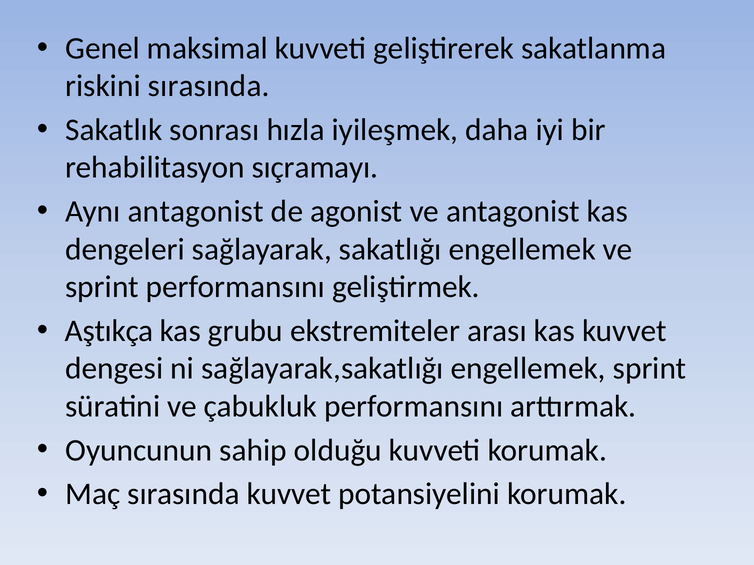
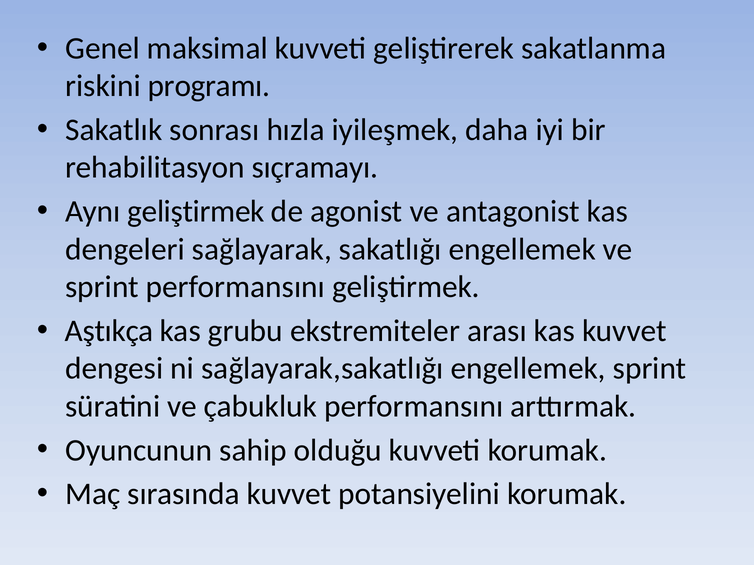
riskini sırasında: sırasında -> programı (209, 86)
Aynı antagonist: antagonist -> geliştirmek (196, 212)
